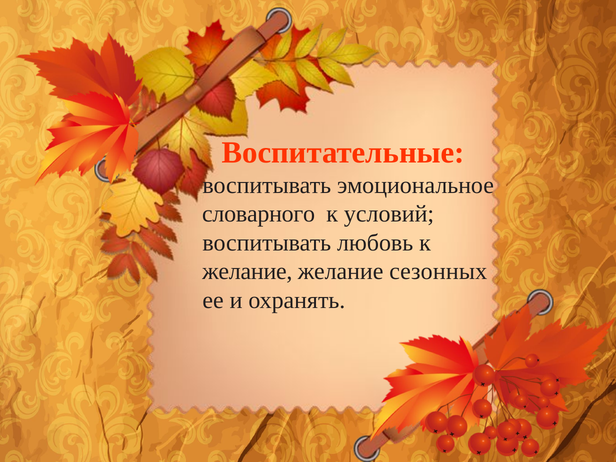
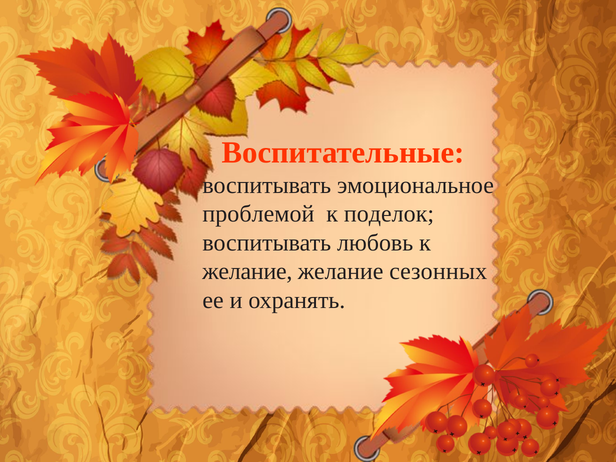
словарного: словарного -> проблемой (258, 214)
условий: условий -> поделок (389, 214)
